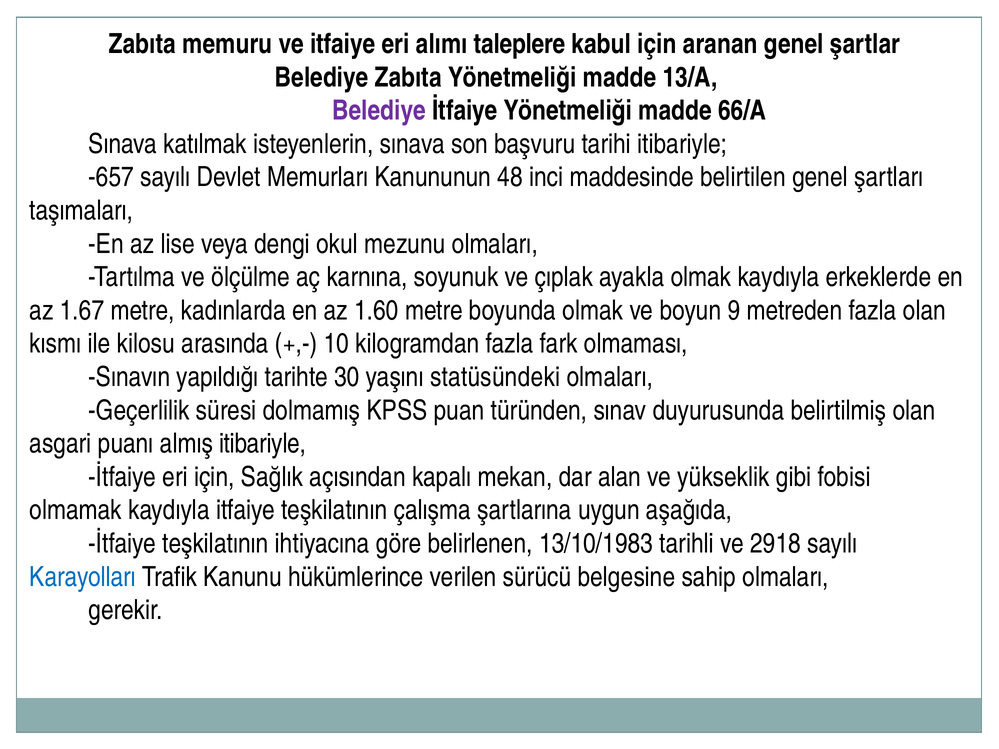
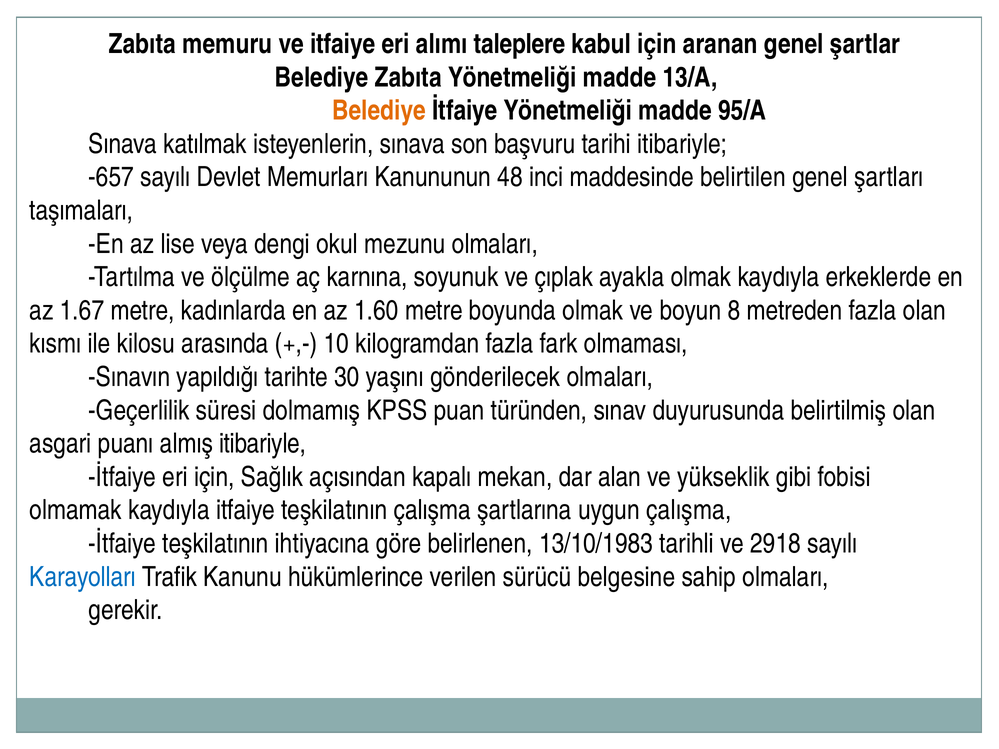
Belediye colour: purple -> orange (379, 111)
66/A: 66/A -> 95/A (742, 111)
9: 9 -> 8 (734, 311)
statüsündeki: statüsündeki -> gönderilecek (495, 377)
uygun aşağıda: aşağıda -> çalışma (689, 510)
